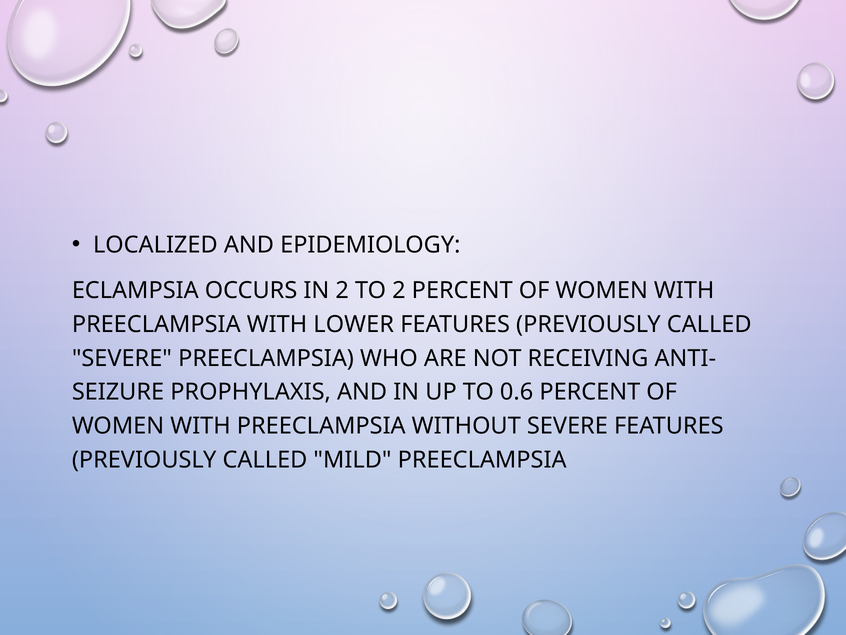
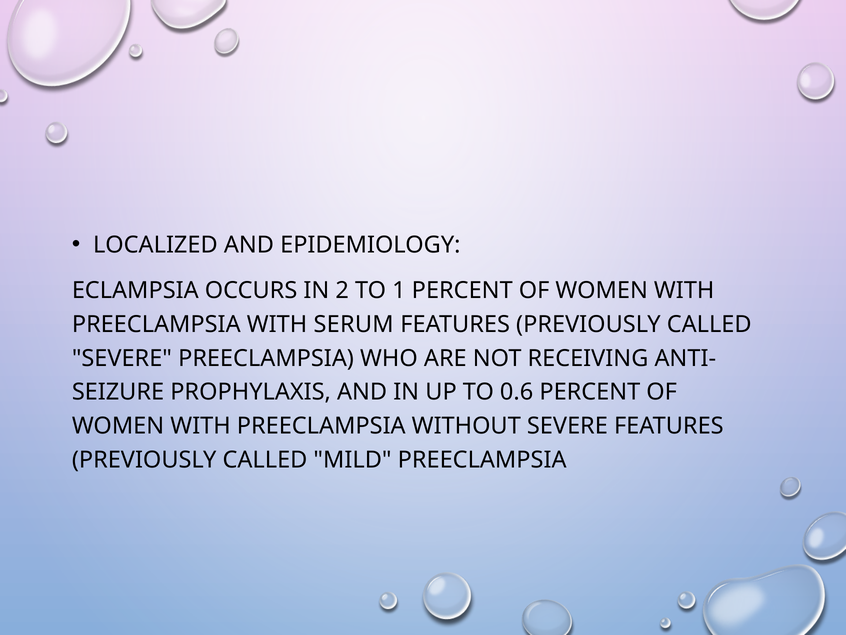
TO 2: 2 -> 1 (399, 290)
LOWER: LOWER -> SERUM (354, 324)
